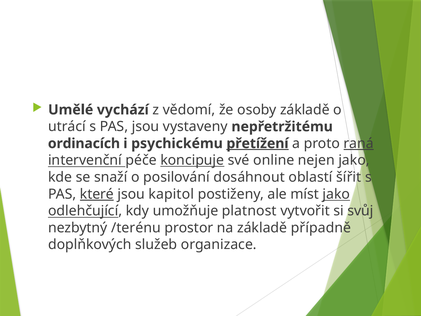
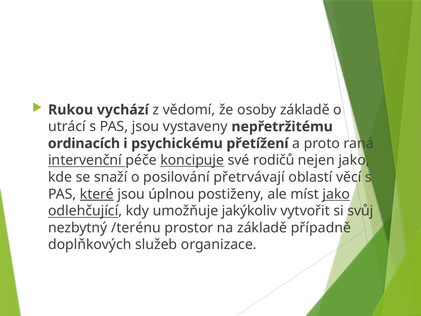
Umělé: Umělé -> Rukou (71, 110)
přetížení underline: present -> none (258, 143)
raná underline: present -> none (359, 143)
online: online -> rodičů (274, 160)
dosáhnout: dosáhnout -> přetrvávají (249, 177)
šířit: šířit -> věcí (349, 177)
kapitol: kapitol -> úplnou (171, 194)
platnost: platnost -> jakýkoliv (249, 211)
